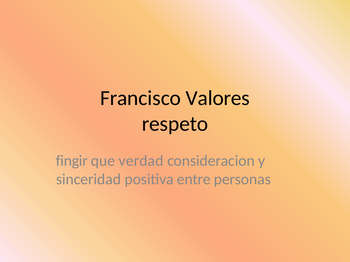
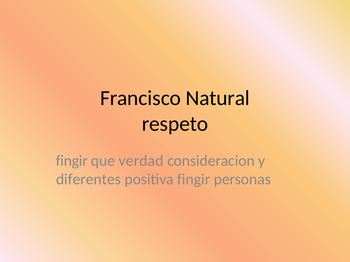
Valores: Valores -> Natural (218, 98)
sinceridad: sinceridad -> diferentes (89, 180)
positiva entre: entre -> fingir (194, 180)
